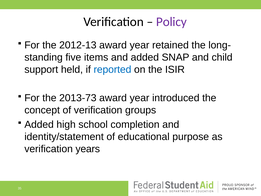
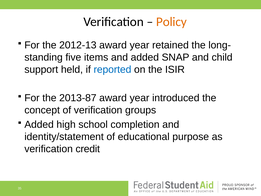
Policy colour: purple -> orange (172, 22)
2013-73: 2013-73 -> 2013-87 (78, 98)
years: years -> credit (88, 149)
